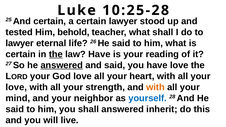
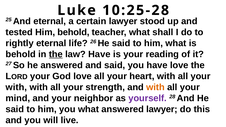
And certain: certain -> eternal (50, 21)
lawyer: lawyer -> rightly (20, 43)
certain: certain -> behold (21, 54)
answered underline: present -> none (62, 65)
love: love -> with (16, 87)
yourself colour: blue -> purple (148, 98)
you shall: shall -> what (88, 109)
answered inherit: inherit -> lawyer (162, 109)
